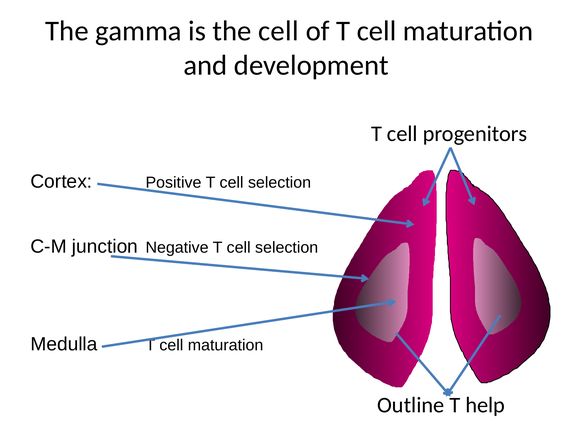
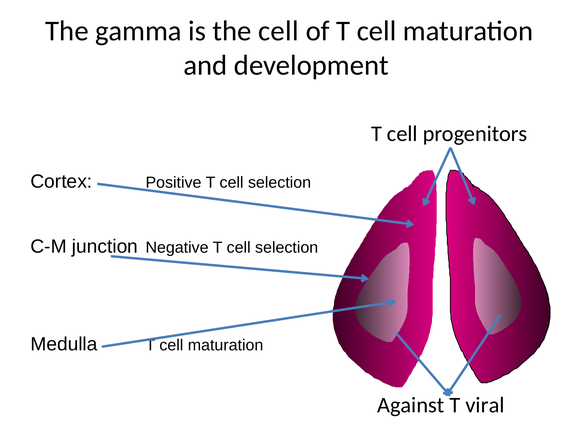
Outline: Outline -> Against (411, 405)
help: help -> viral (485, 405)
